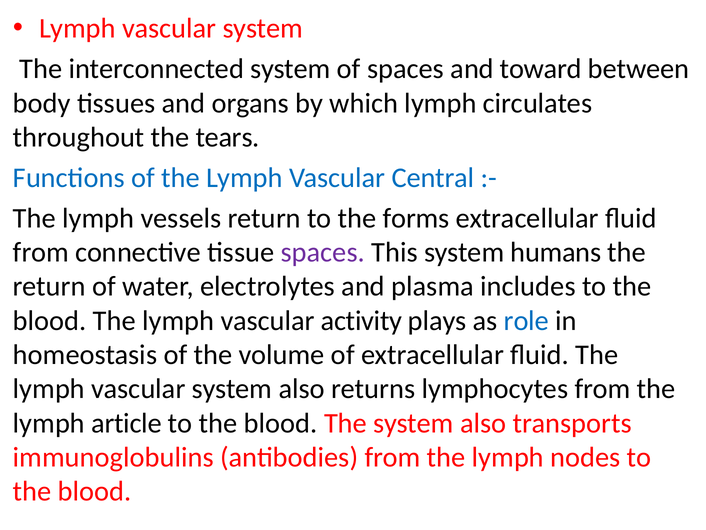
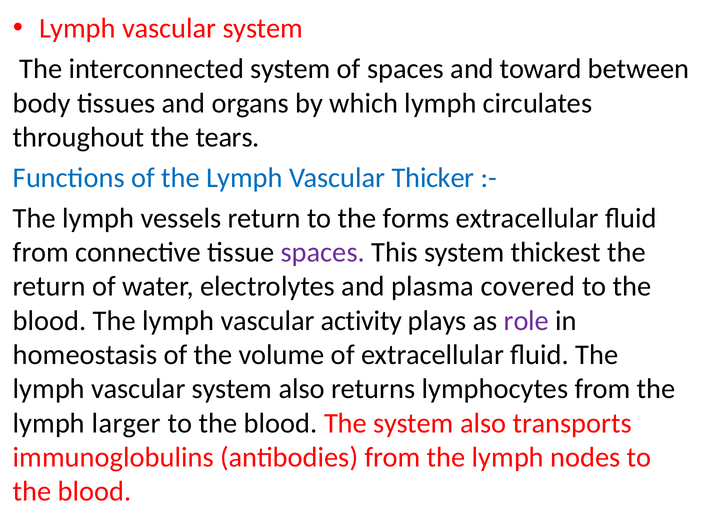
Central: Central -> Thicker (433, 178)
humans: humans -> thickest (556, 252)
includes: includes -> covered (528, 286)
role colour: blue -> purple (526, 320)
article: article -> larger (126, 423)
